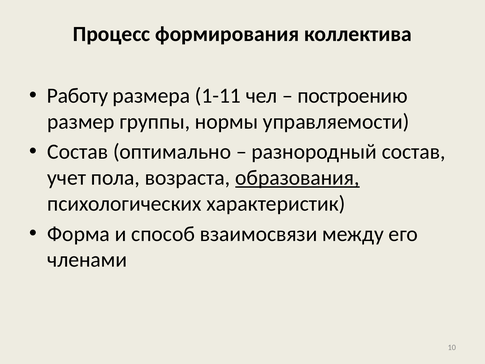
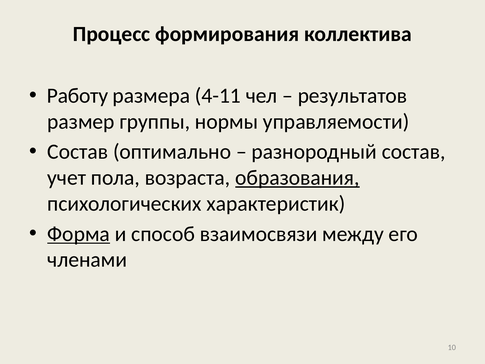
1-11: 1-11 -> 4-11 (218, 96)
построению: построению -> результатов (352, 96)
Форма underline: none -> present (79, 234)
